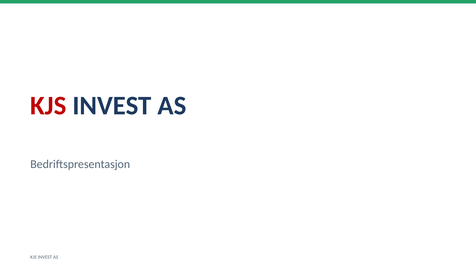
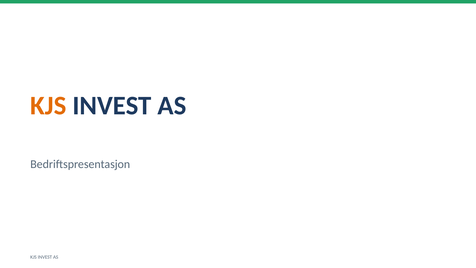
KJS colour: red -> orange (48, 106)
